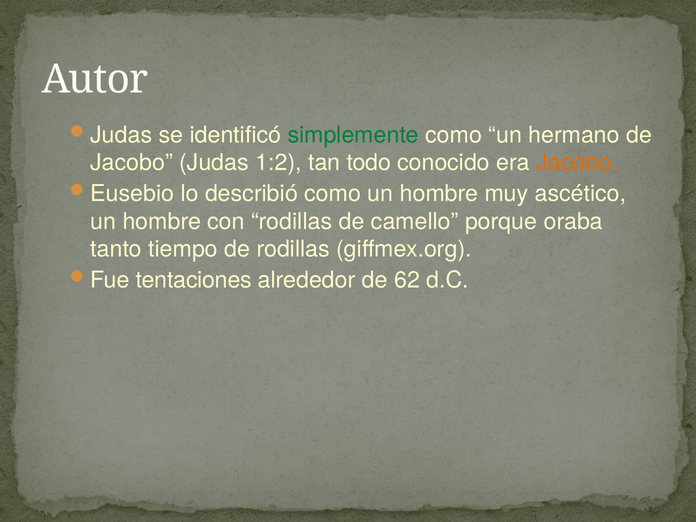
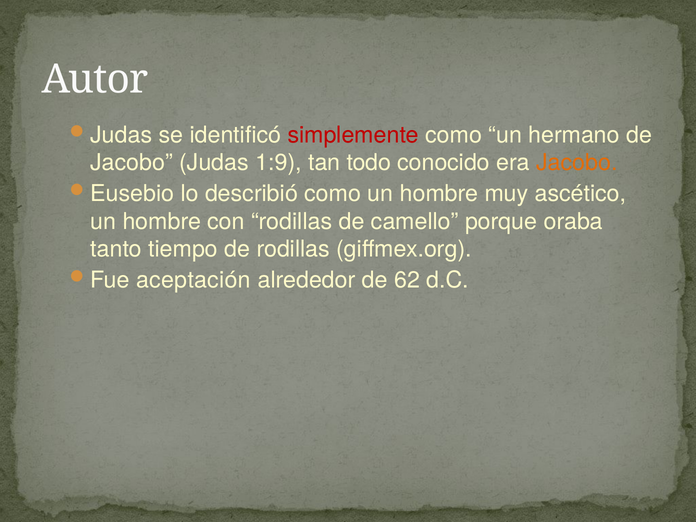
simplemente colour: green -> red (353, 135)
1:2: 1:2 -> 1:9 (279, 163)
tentaciones: tentaciones -> aceptación (194, 280)
